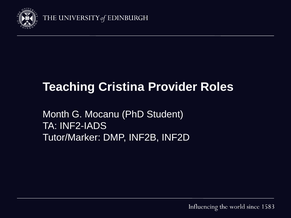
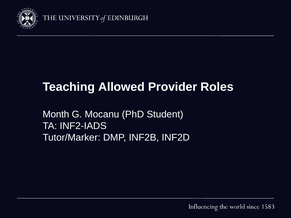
Cristina: Cristina -> Allowed (122, 87)
